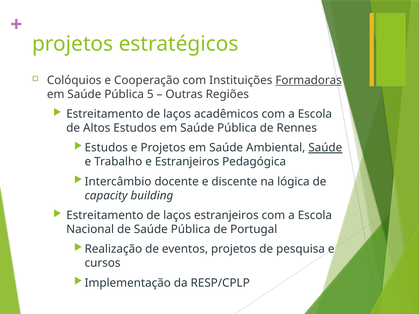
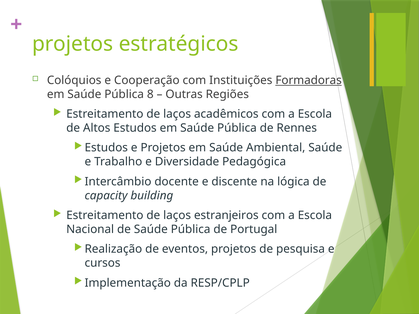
5: 5 -> 8 (150, 94)
Saúde underline: present -> none (325, 148)
e Estranjeiros: Estranjeiros -> Diversidade (187, 162)
